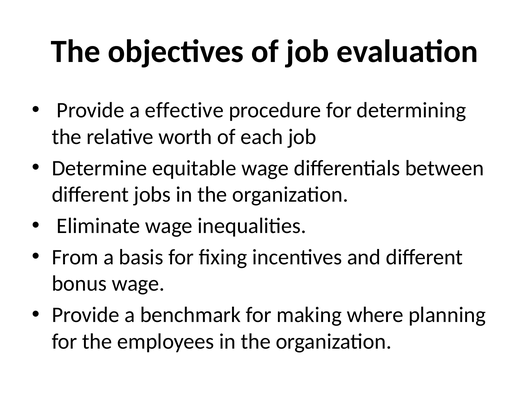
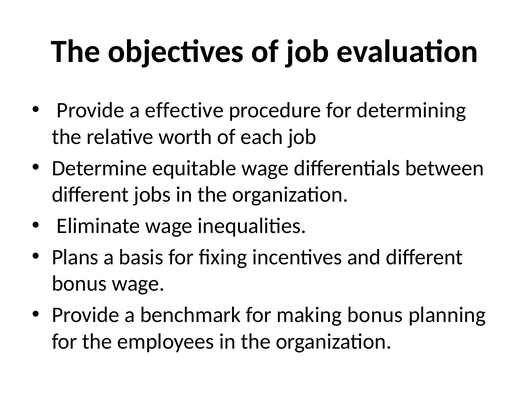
From: From -> Plans (75, 257)
making where: where -> bonus (375, 315)
